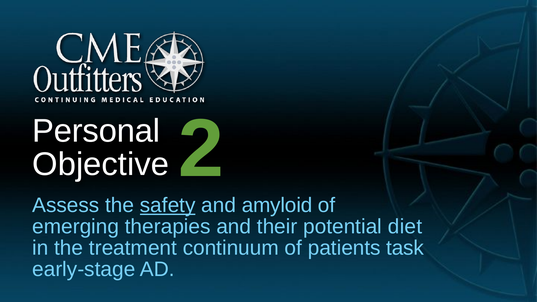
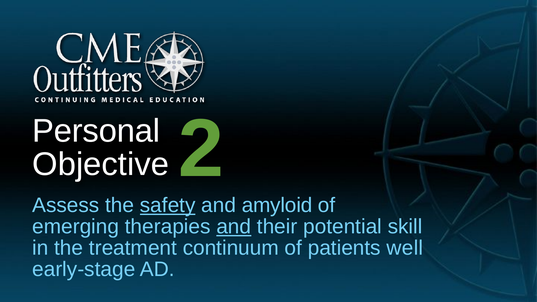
and underline: none -> present (234, 227)
diet: diet -> skill (405, 227)
task: task -> well (405, 248)
